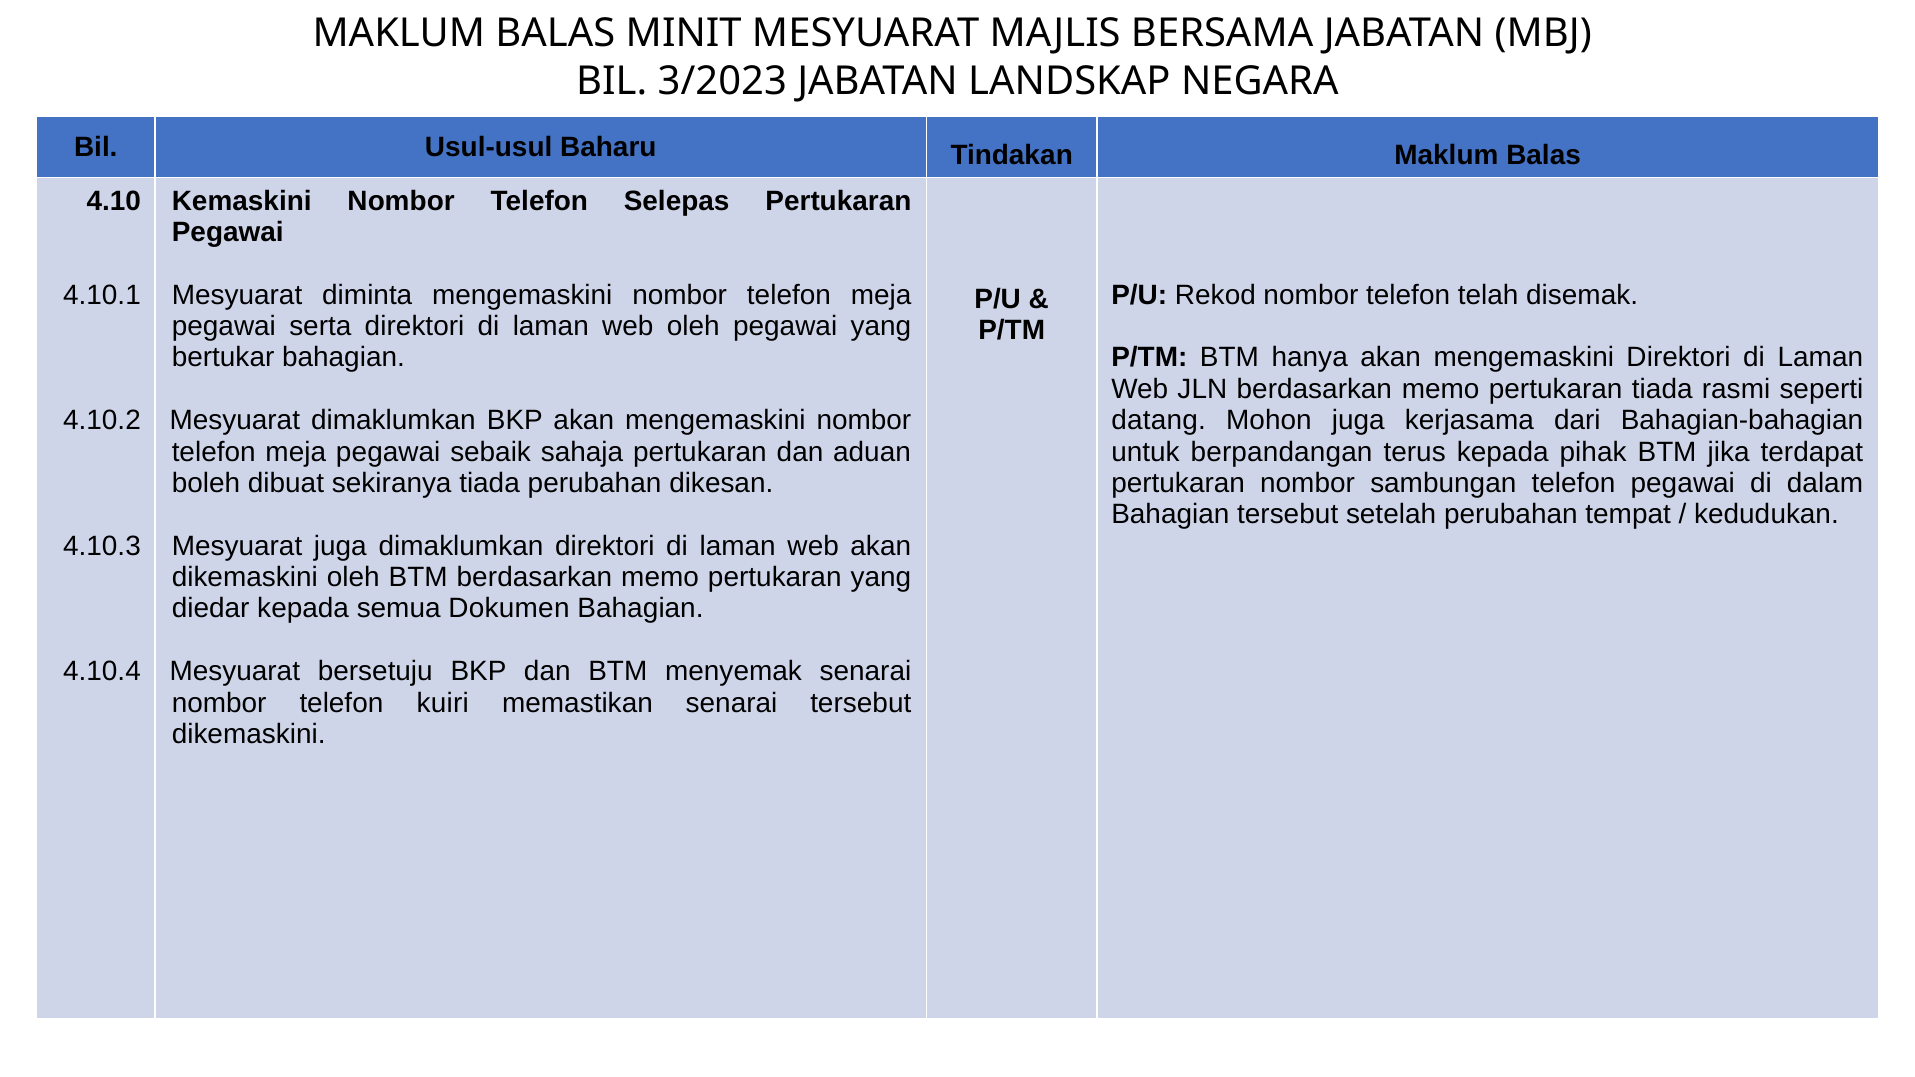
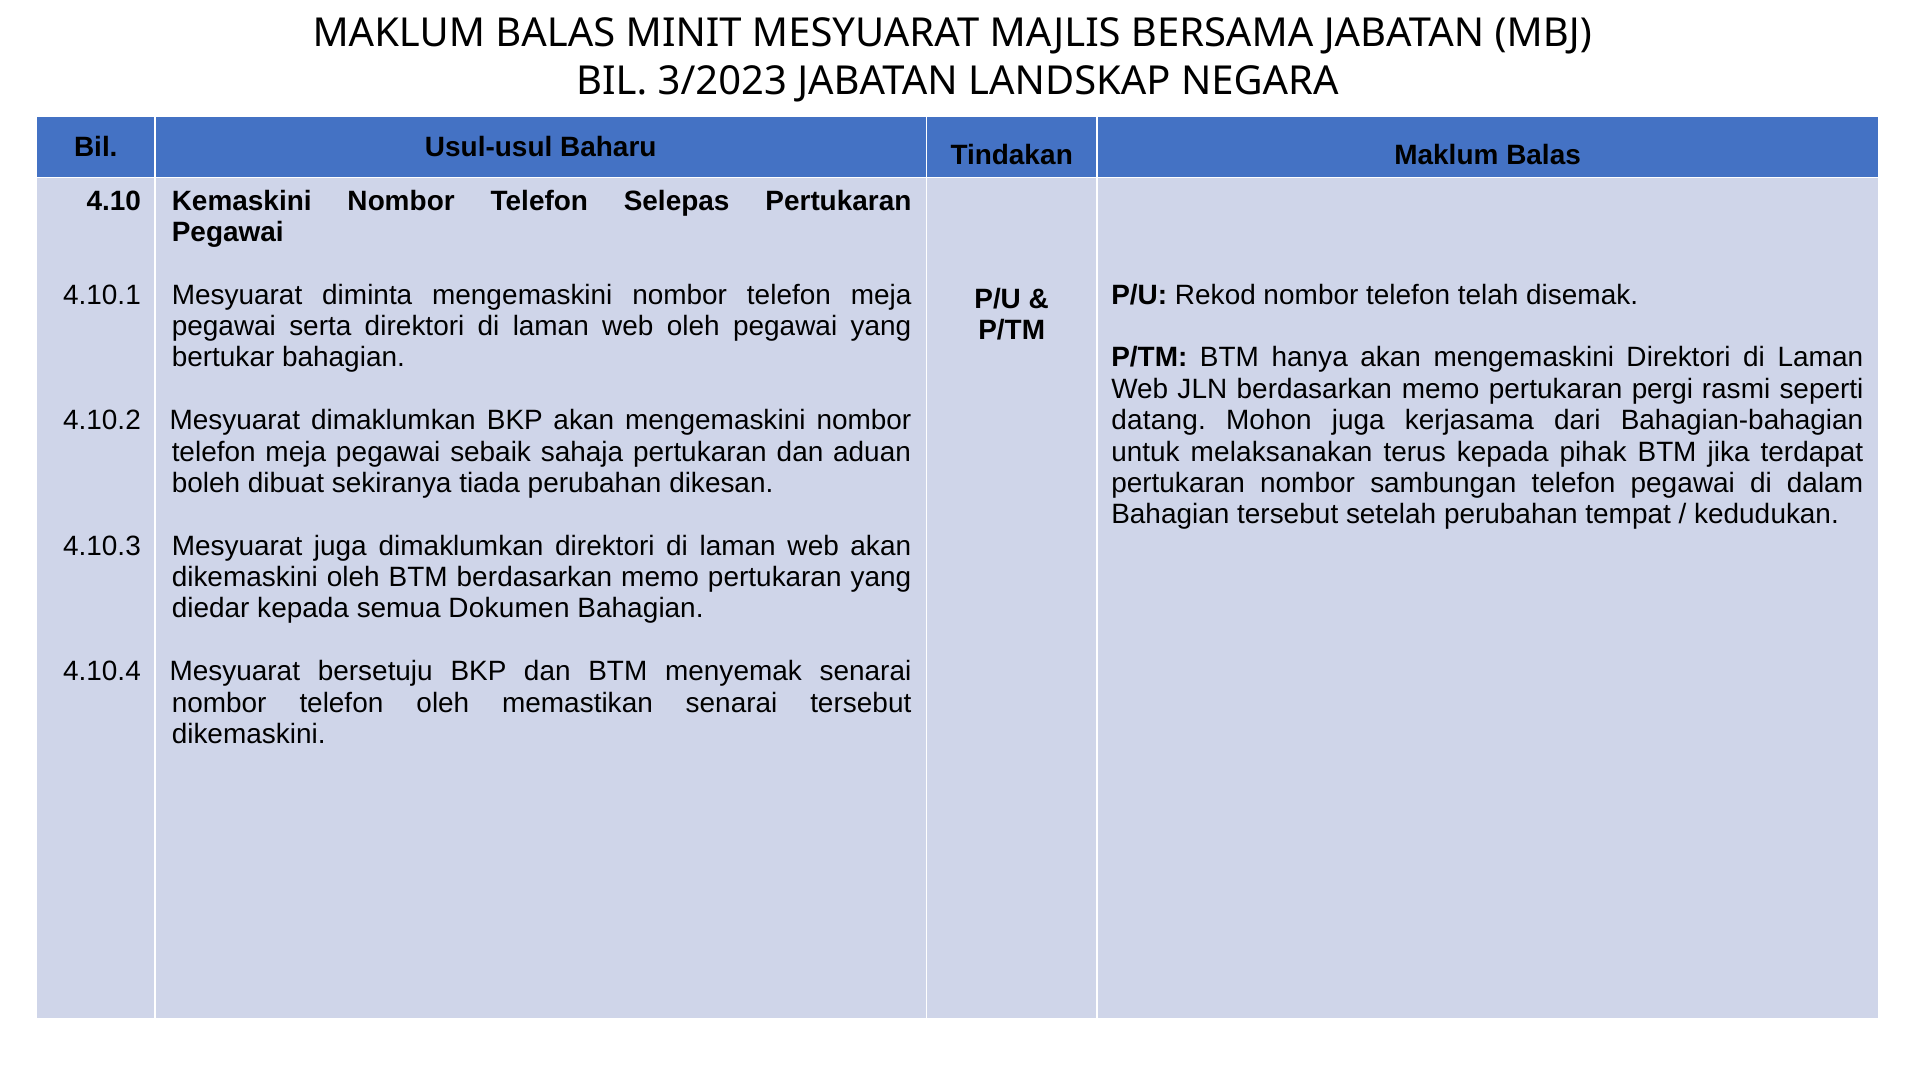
pertukaran tiada: tiada -> pergi (1662, 389)
berpandangan: berpandangan -> melaksanakan (1282, 452)
telefon kuiri: kuiri -> oleh (443, 703)
